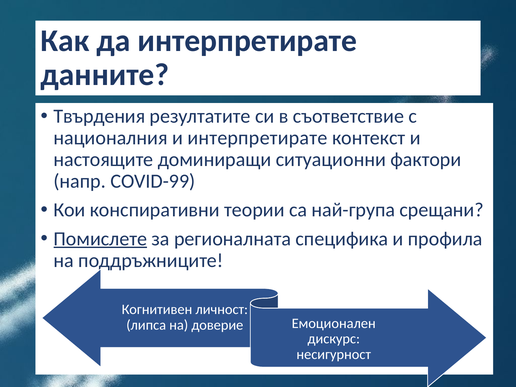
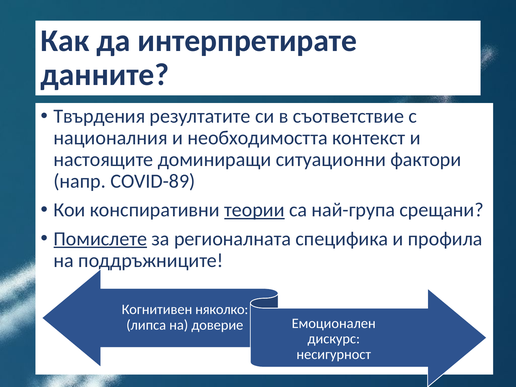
и интерпретирате: интерпретирате -> необходимостта (258, 138)
COVID-99: COVID-99 -> COVID-89 (153, 181)
теории underline: none -> present (254, 210)
личност: личност -> няколко (222, 309)
